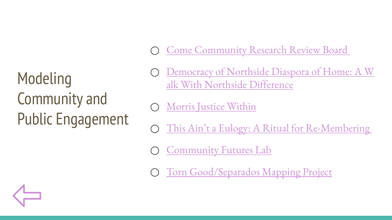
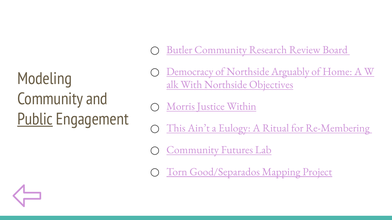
Come: Come -> Butler (179, 50)
Diaspora: Diaspora -> Arguably (290, 72)
Difference: Difference -> Objectives (271, 85)
Public underline: none -> present (35, 119)
